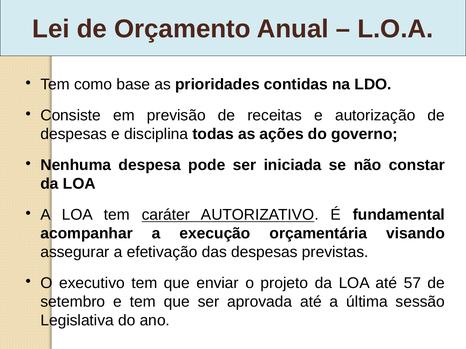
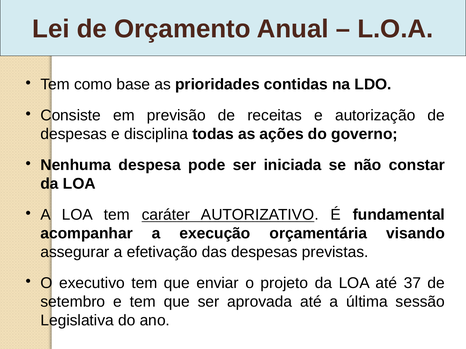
57: 57 -> 37 (412, 283)
